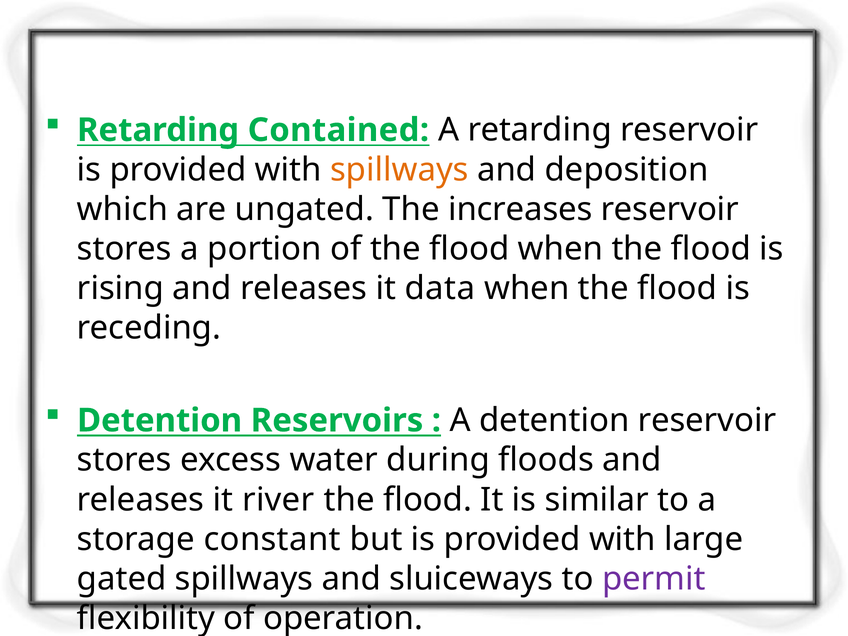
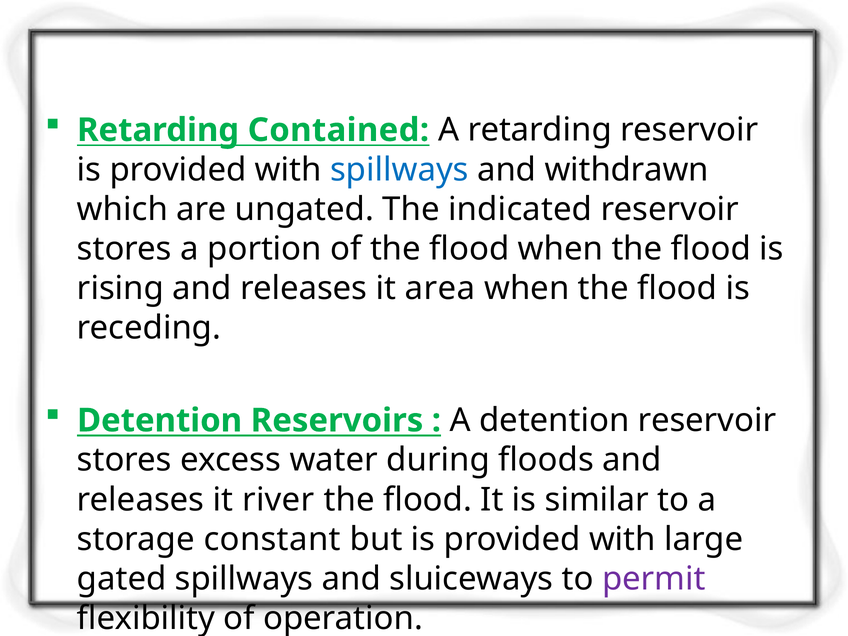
spillways colour: orange -> blue (399, 170)
deposition: deposition -> withdrawn (627, 170)
increases: increases -> indicated (520, 209)
data: data -> area (440, 288)
